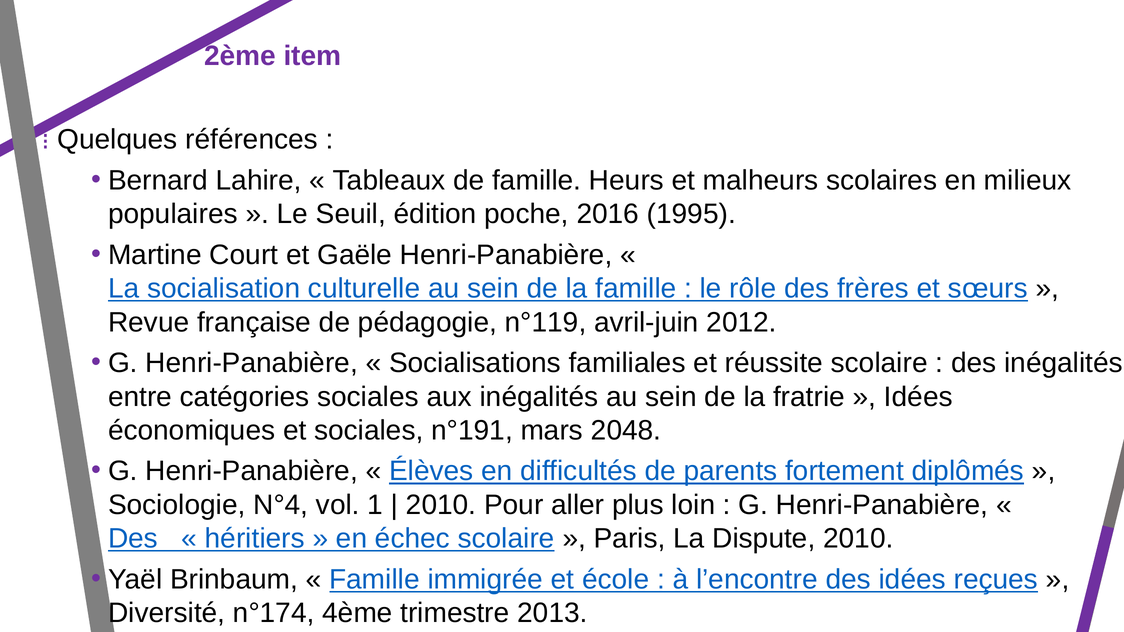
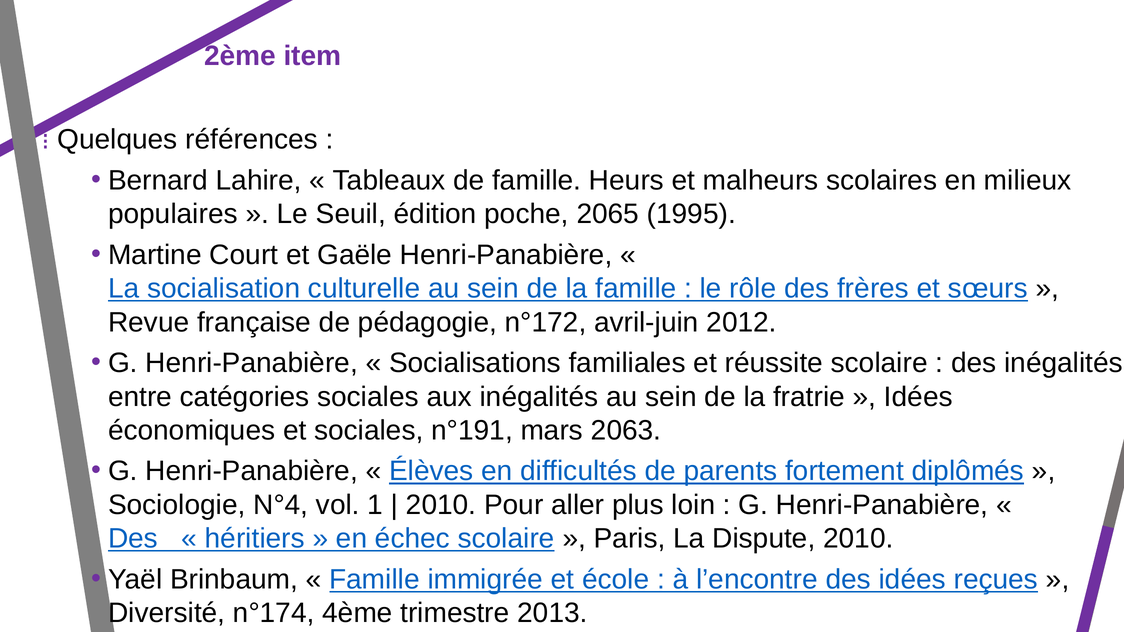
2016: 2016 -> 2065 (608, 214)
n°119: n°119 -> n°172 (546, 322)
2048: 2048 -> 2063 (626, 431)
